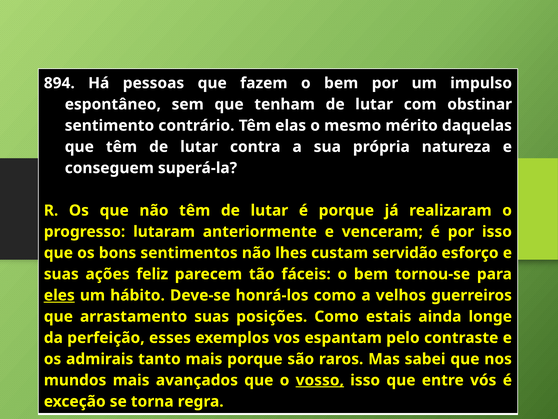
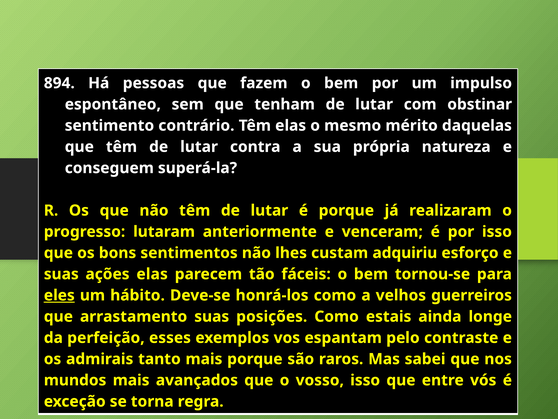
servidão: servidão -> adquiriu (405, 253)
ações feliz: feliz -> elas (152, 274)
vosso underline: present -> none (320, 380)
